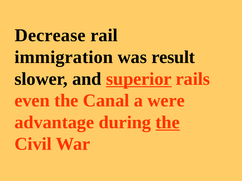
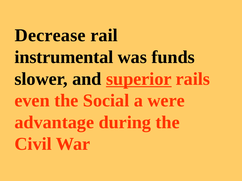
immigration: immigration -> instrumental (64, 57)
result: result -> funds (173, 57)
Canal: Canal -> Social (106, 101)
the underline: present -> none (168, 123)
